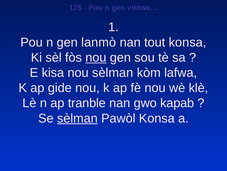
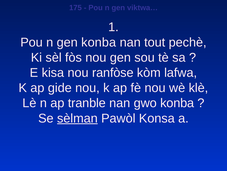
gen lanmò: lanmò -> konba (99, 42)
tout konsa: konsa -> pechè (188, 42)
nou underline: present -> none (96, 57)
nou sèlman: sèlman -> ranfòse (113, 72)
gwo kapab: kapab -> konba (177, 103)
